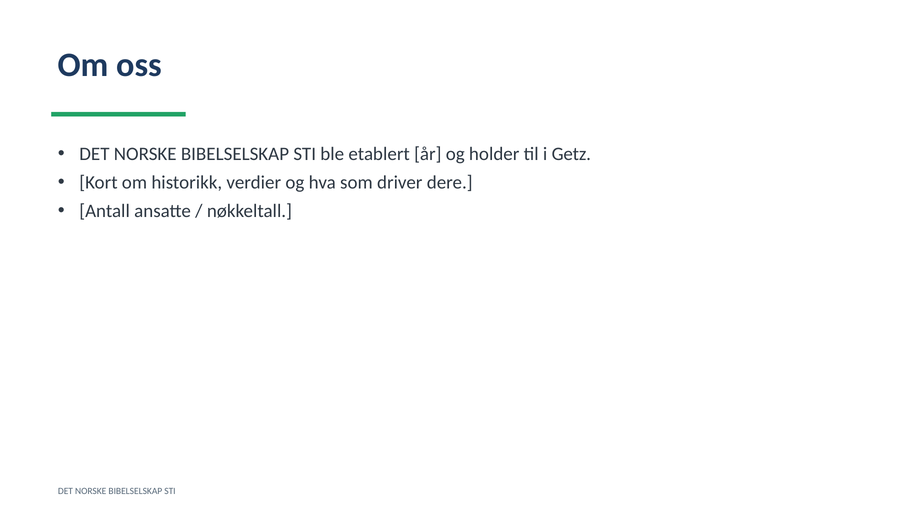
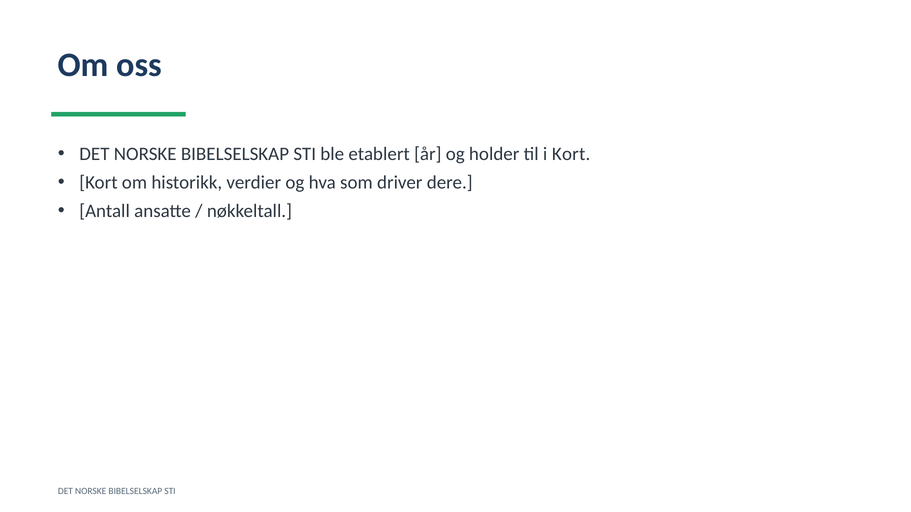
i Getz: Getz -> Kort (571, 154)
